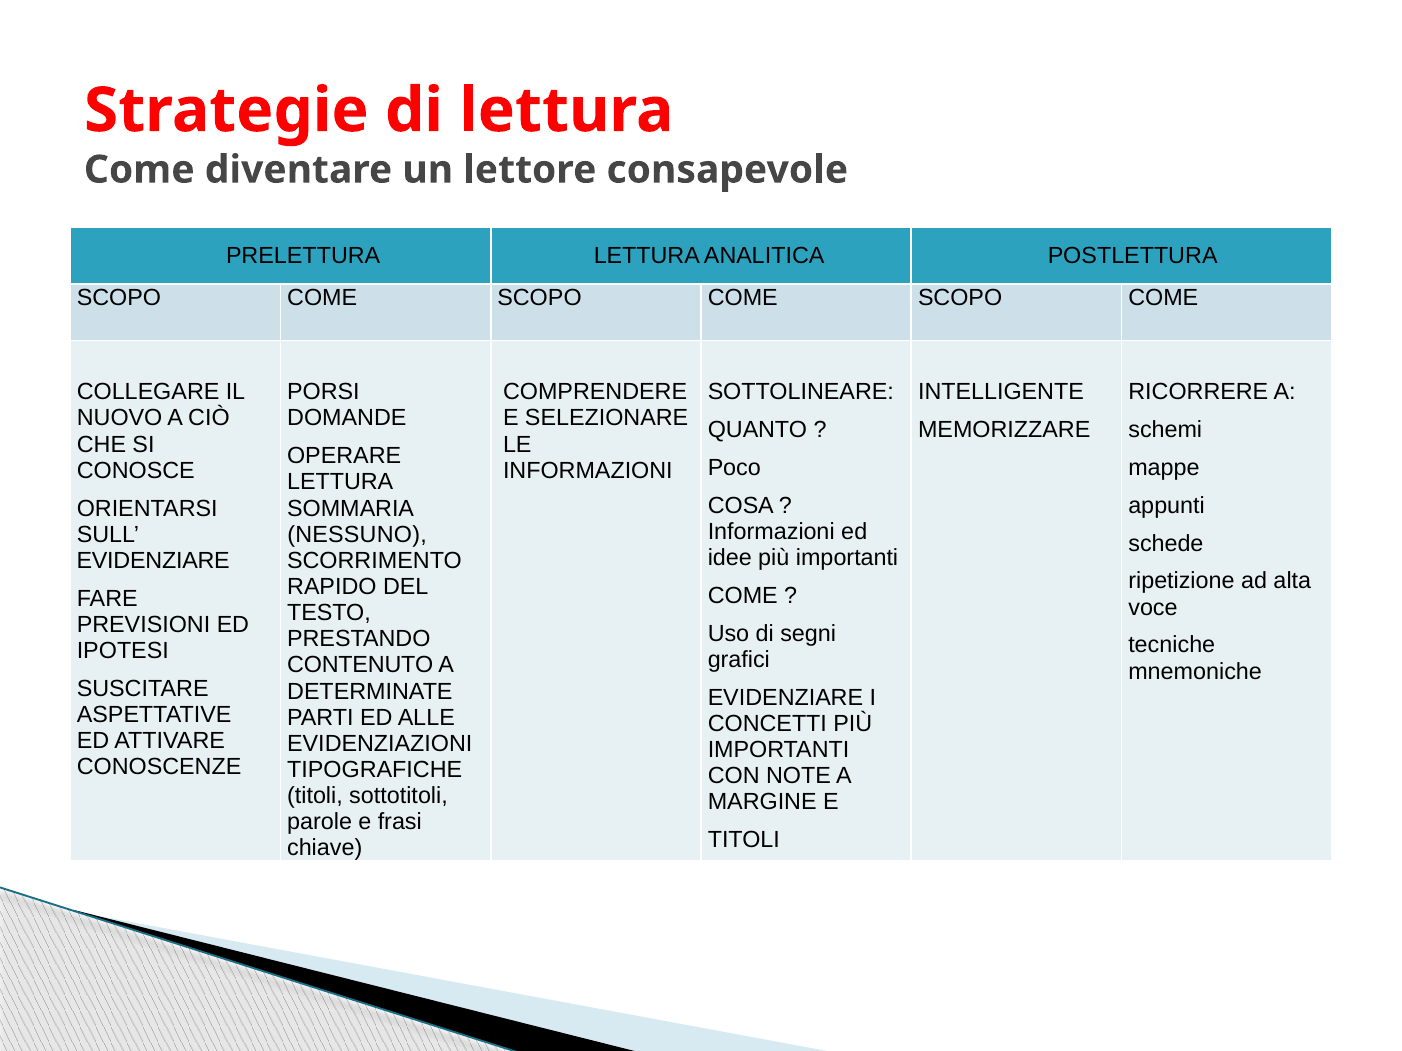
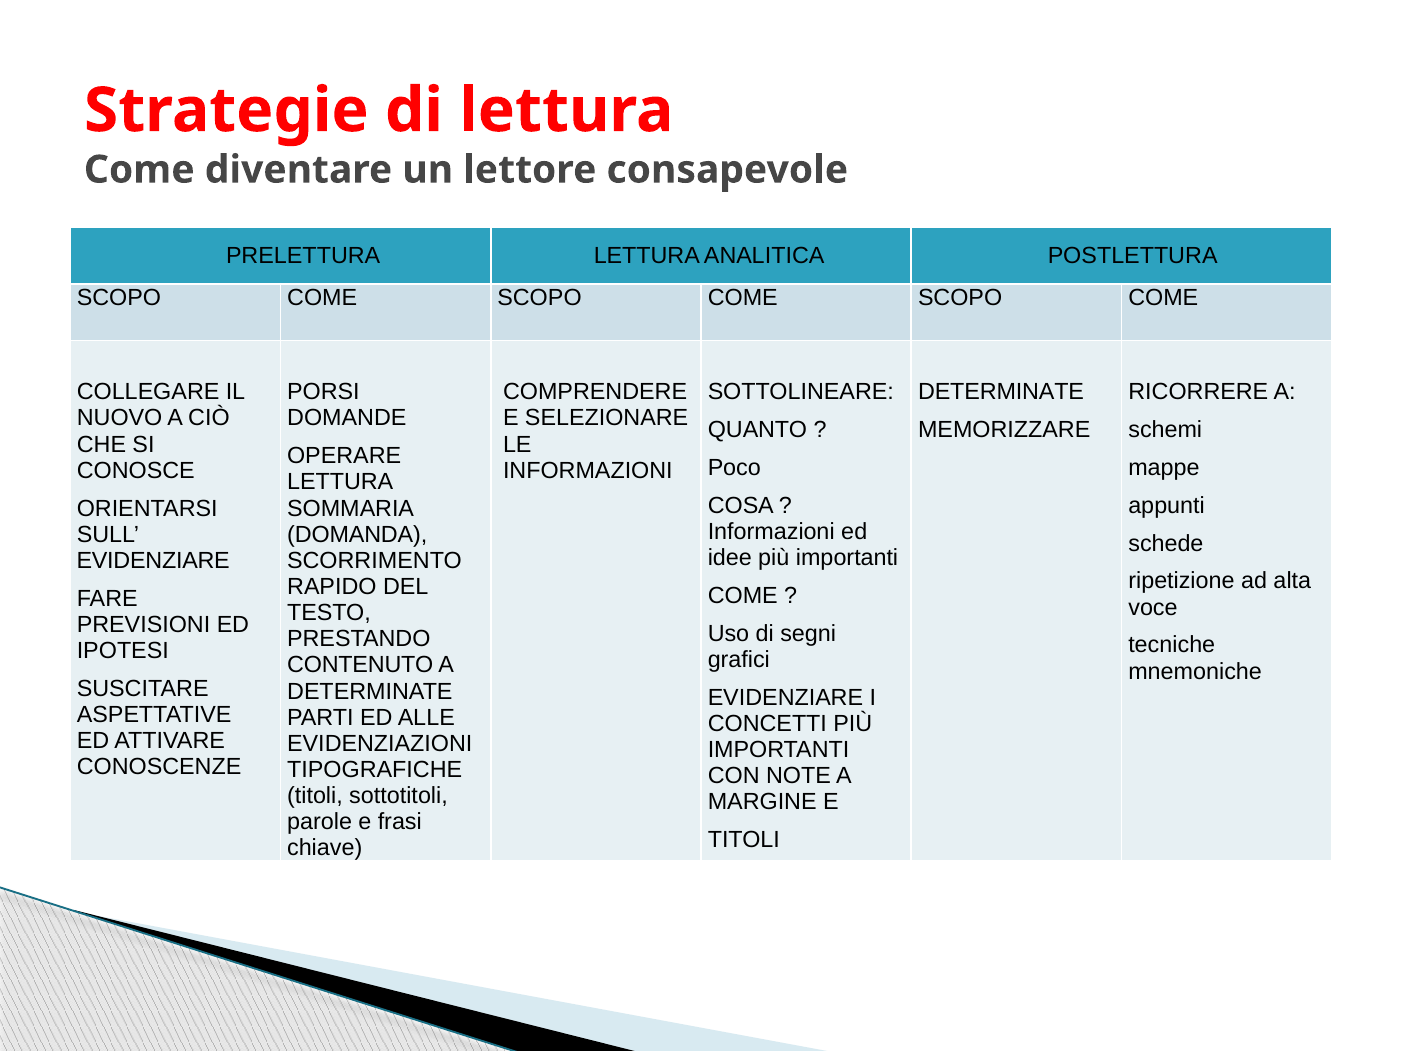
INTELLIGENTE: INTELLIGENTE -> DETERMINATE (1001, 392)
NESSUNO: NESSUNO -> DOMANDA (357, 535)
